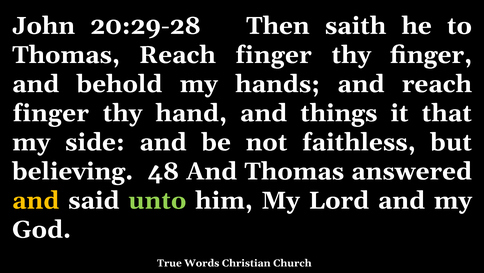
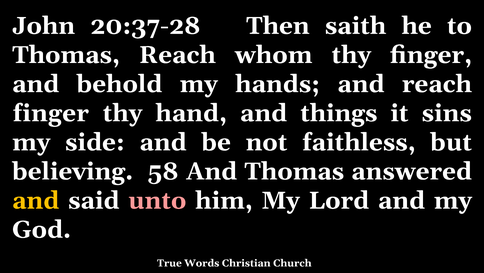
20:29-28: 20:29-28 -> 20:37-28 (145, 26)
Thomas Reach finger: finger -> whom (274, 55)
that: that -> sins (447, 113)
48: 48 -> 58 (163, 171)
unto colour: light green -> pink (157, 200)
